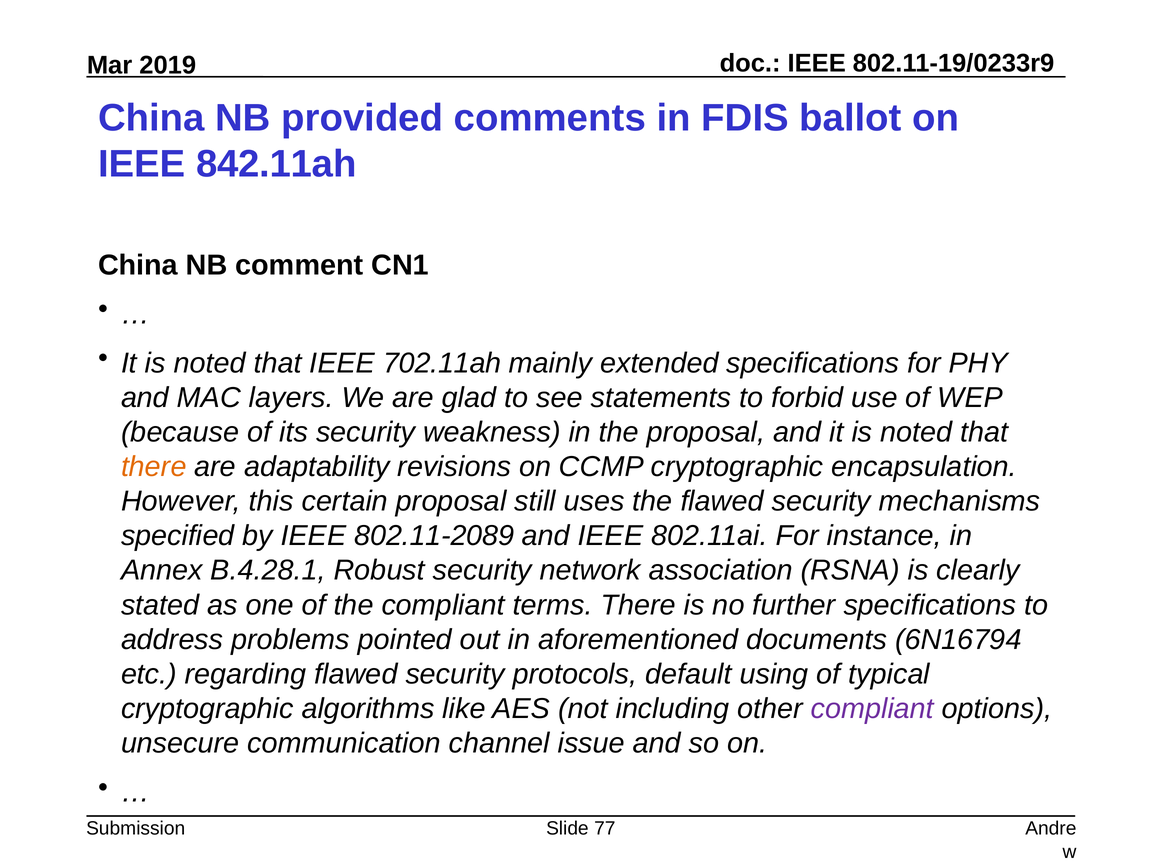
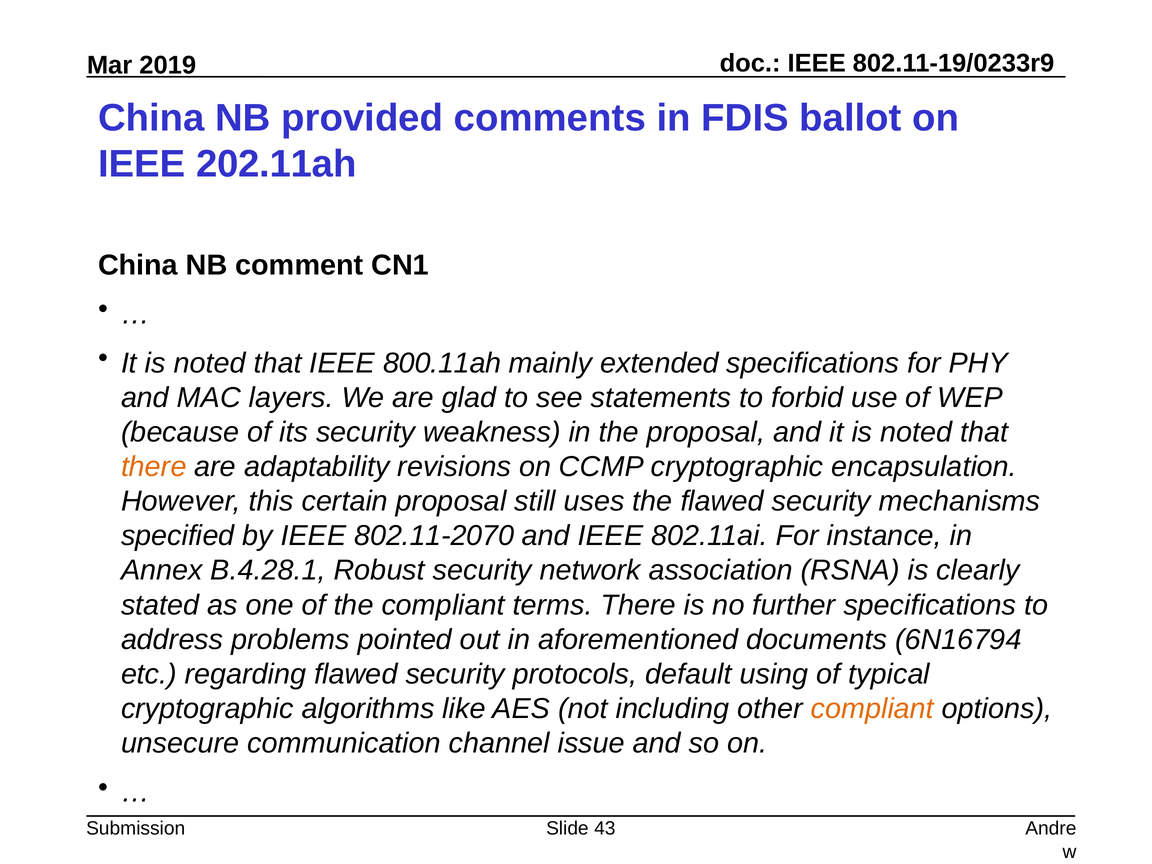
842.11ah: 842.11ah -> 202.11ah (276, 164)
702.11ah: 702.11ah -> 800.11ah (442, 363)
802.11-2089: 802.11-2089 -> 802.11-2070 (434, 536)
compliant colour: purple -> orange (872, 709)
77: 77 -> 43 (605, 829)
